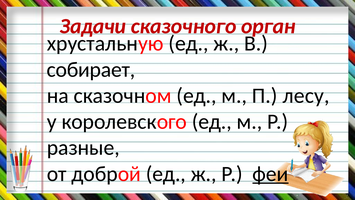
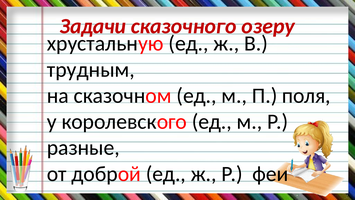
орган: орган -> озеру (268, 26)
собирает: собирает -> трудным (91, 69)
лесу: лесу -> поля (306, 96)
феи underline: present -> none (270, 174)
